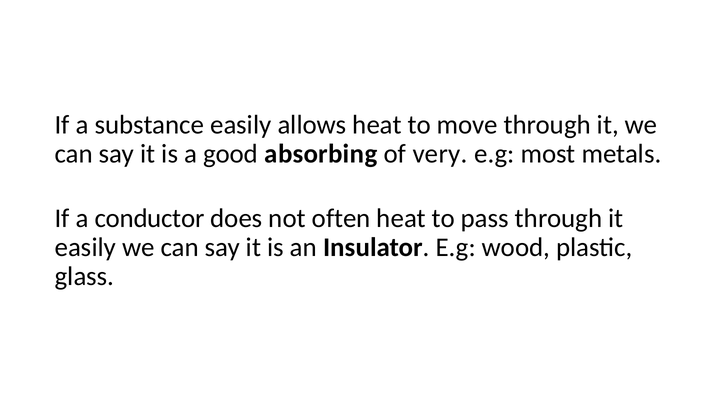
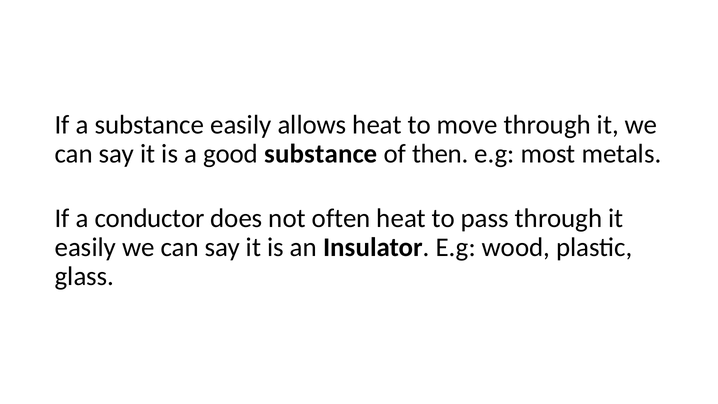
good absorbing: absorbing -> substance (321, 154)
very: very -> then (440, 154)
